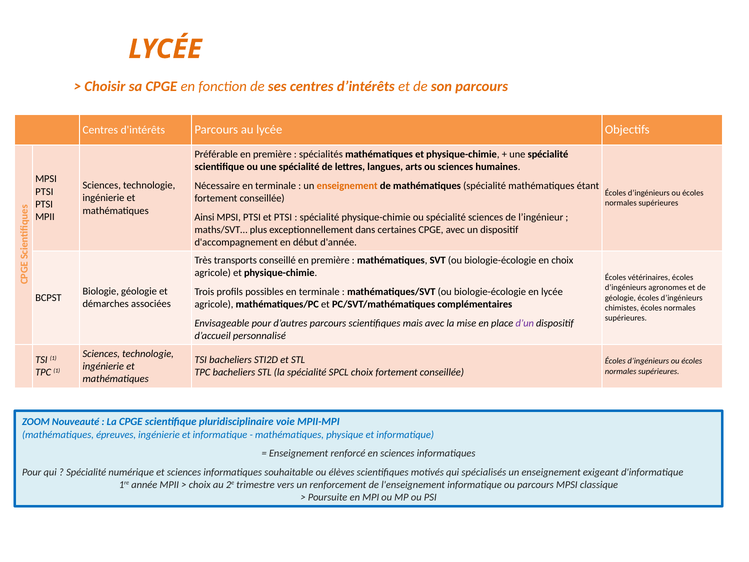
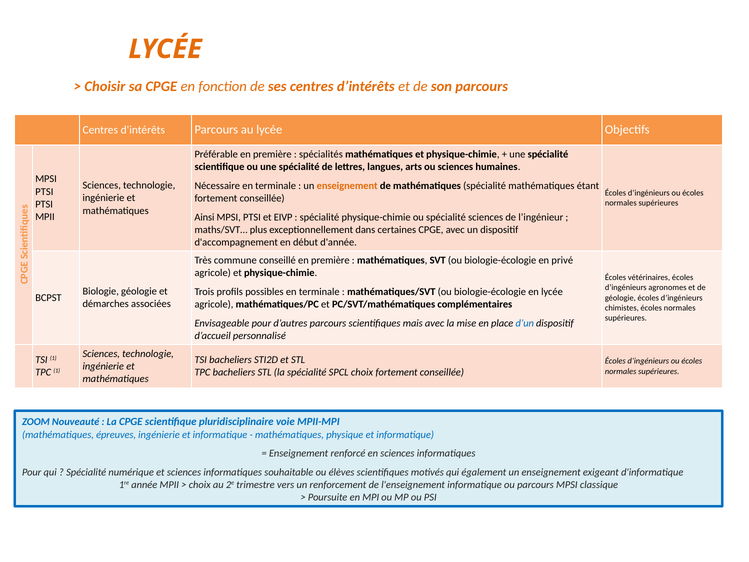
et PTSI: PTSI -> EIVP (283, 217)
transports: transports -> commune (235, 260)
en choix: choix -> privé (562, 260)
d’un colour: purple -> blue (525, 323)
spécialisés: spécialisés -> également (484, 472)
